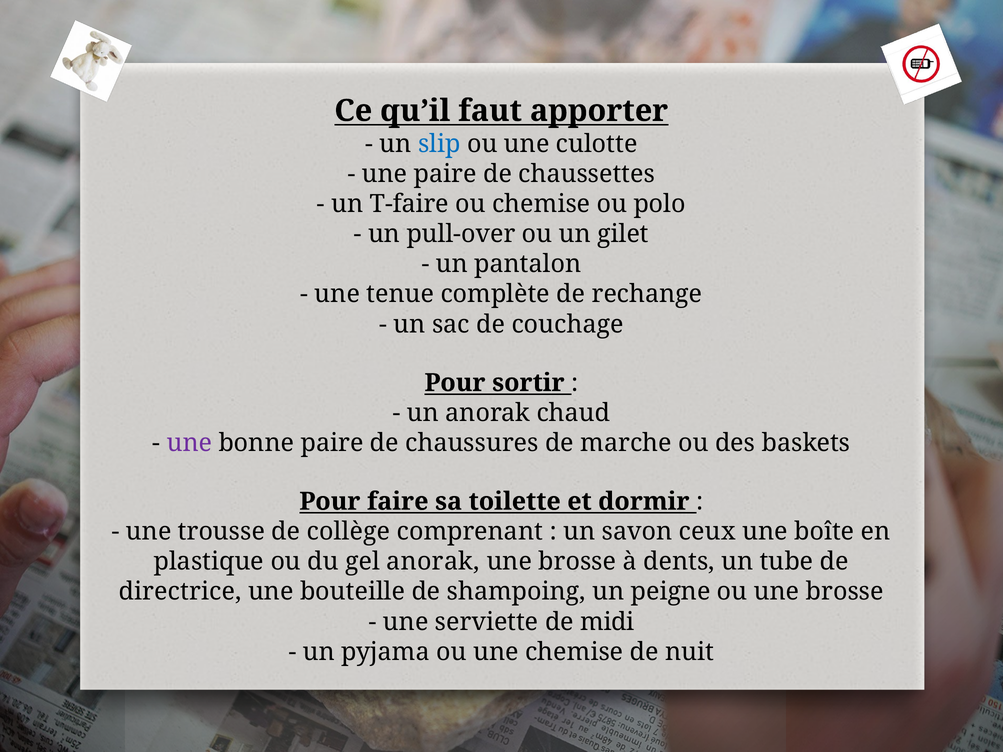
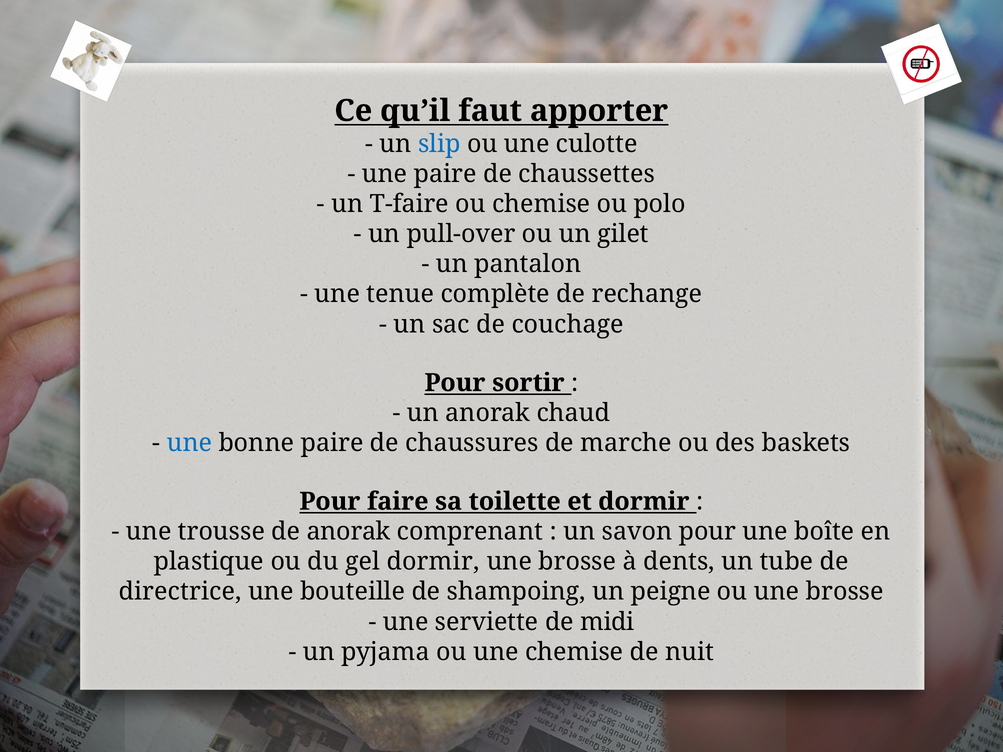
une colour: purple -> blue (189, 443)
de collège: collège -> anorak (349, 532)
savon ceux: ceux -> pour (707, 532)
gel anorak: anorak -> dormir (433, 562)
